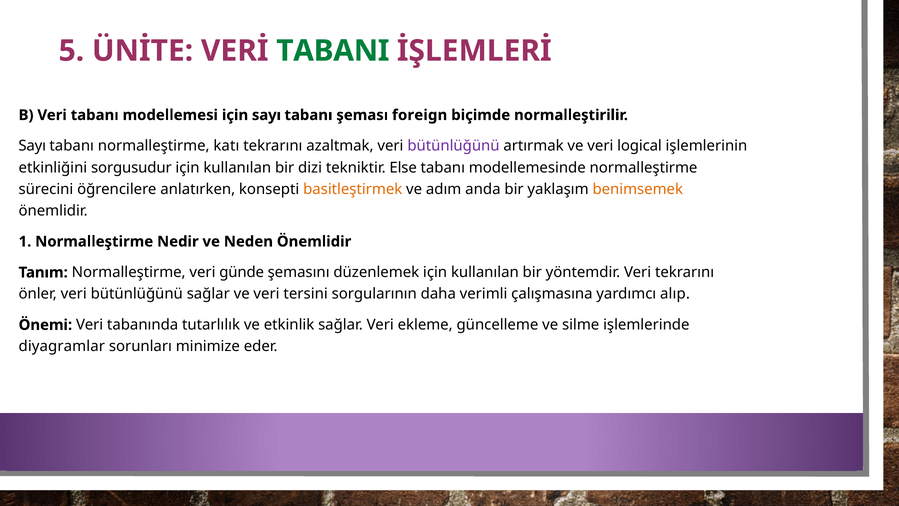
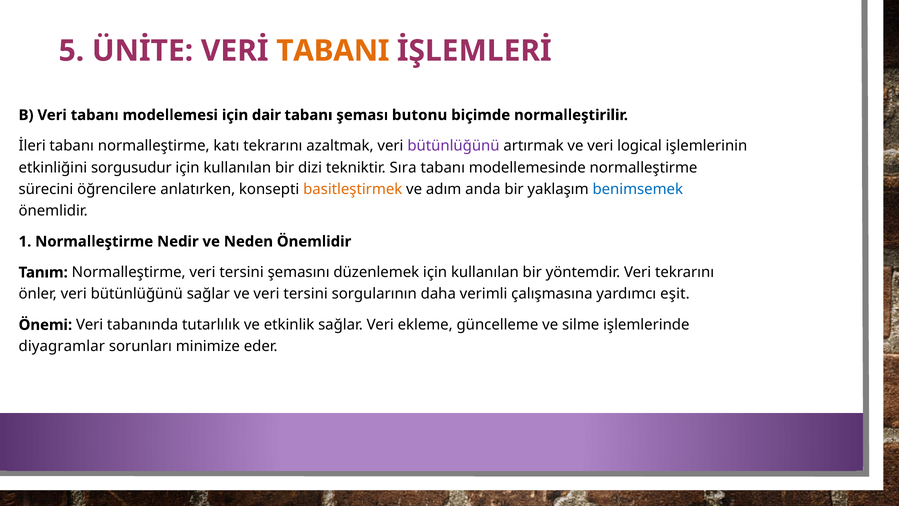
TABANI colour: green -> orange (333, 51)
için sayı: sayı -> dair (266, 115)
foreign: foreign -> butonu (420, 115)
Sayı: Sayı -> İleri (32, 146)
Else: Else -> Sıra (403, 167)
benimsemek colour: orange -> blue (638, 189)
Normalleştirme veri günde: günde -> tersini (242, 272)
alıp: alıp -> eşit (675, 294)
